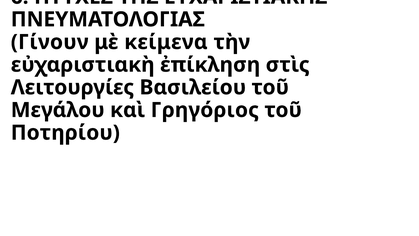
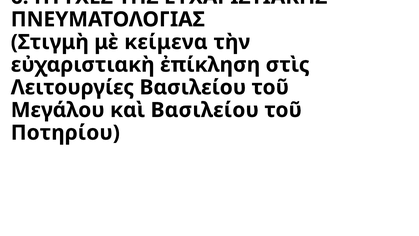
Γίνουν: Γίνουν -> Στιγμὴ (50, 42)
καὶ Γρηγόριος: Γρηγόριος -> Βασιλείου (205, 110)
